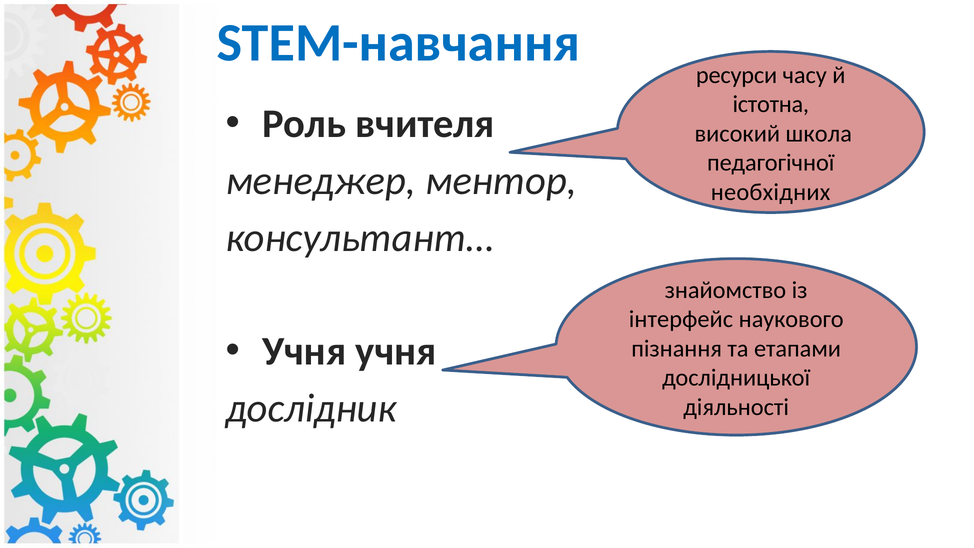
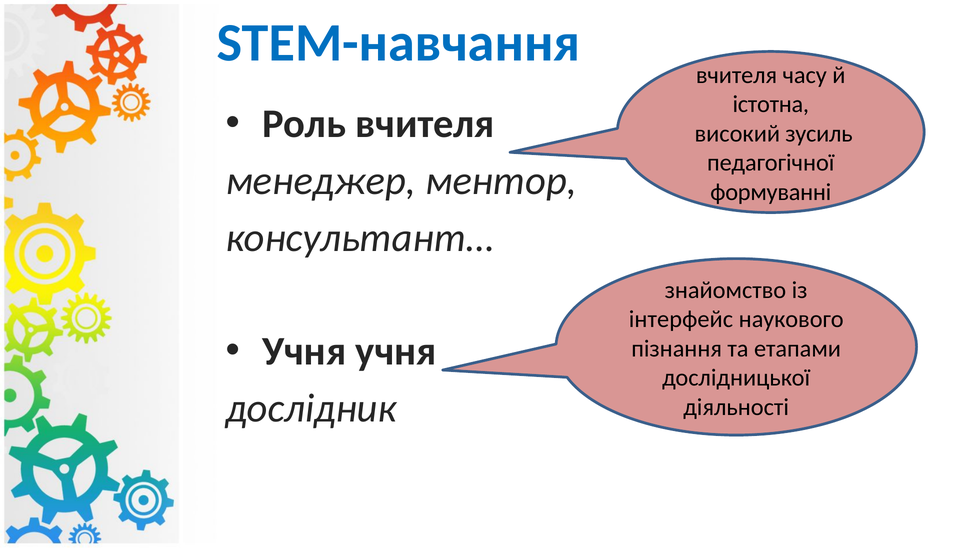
ресурси: ресурси -> вчителя (737, 75)
школа: школа -> зусиль (819, 134)
необхідних: необхідних -> формуванні (771, 192)
